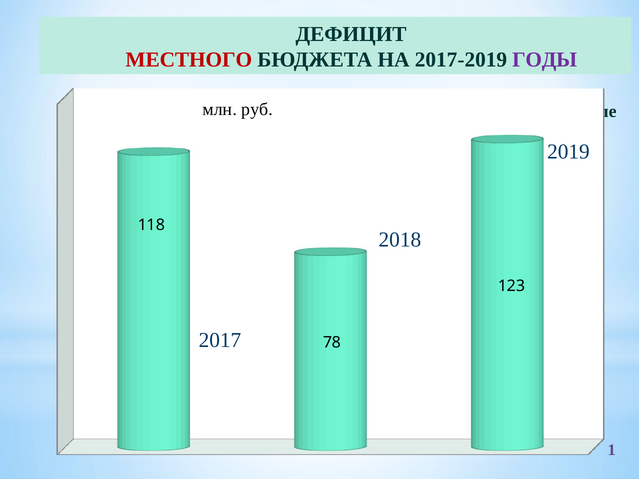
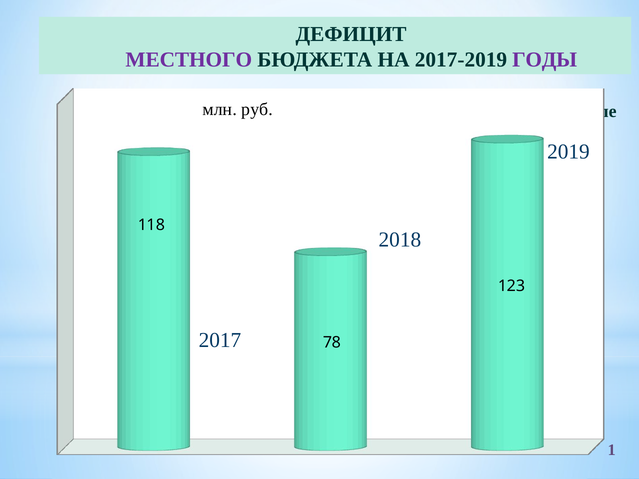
МЕСТНОГО colour: red -> purple (189, 60)
